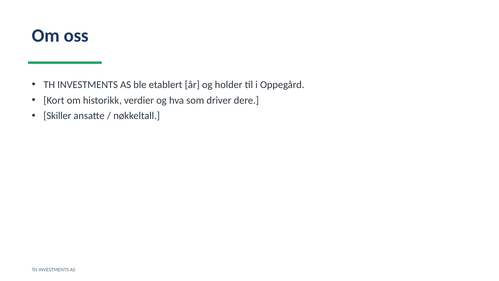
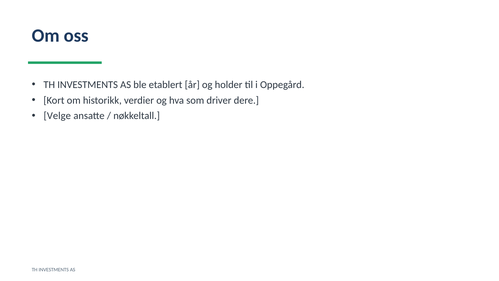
Skiller: Skiller -> Velge (57, 116)
